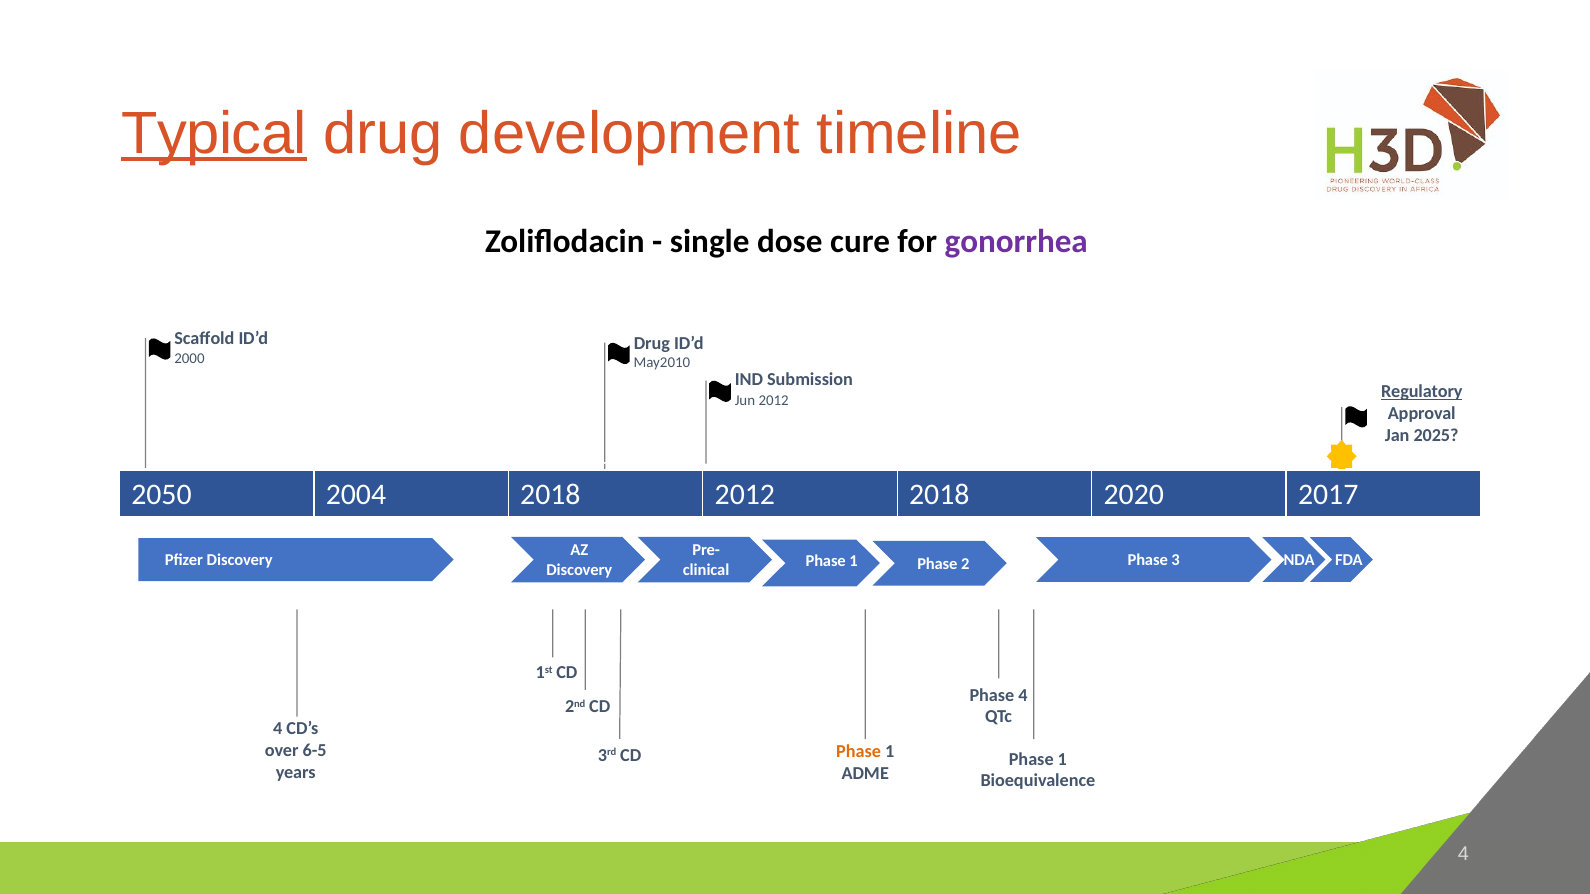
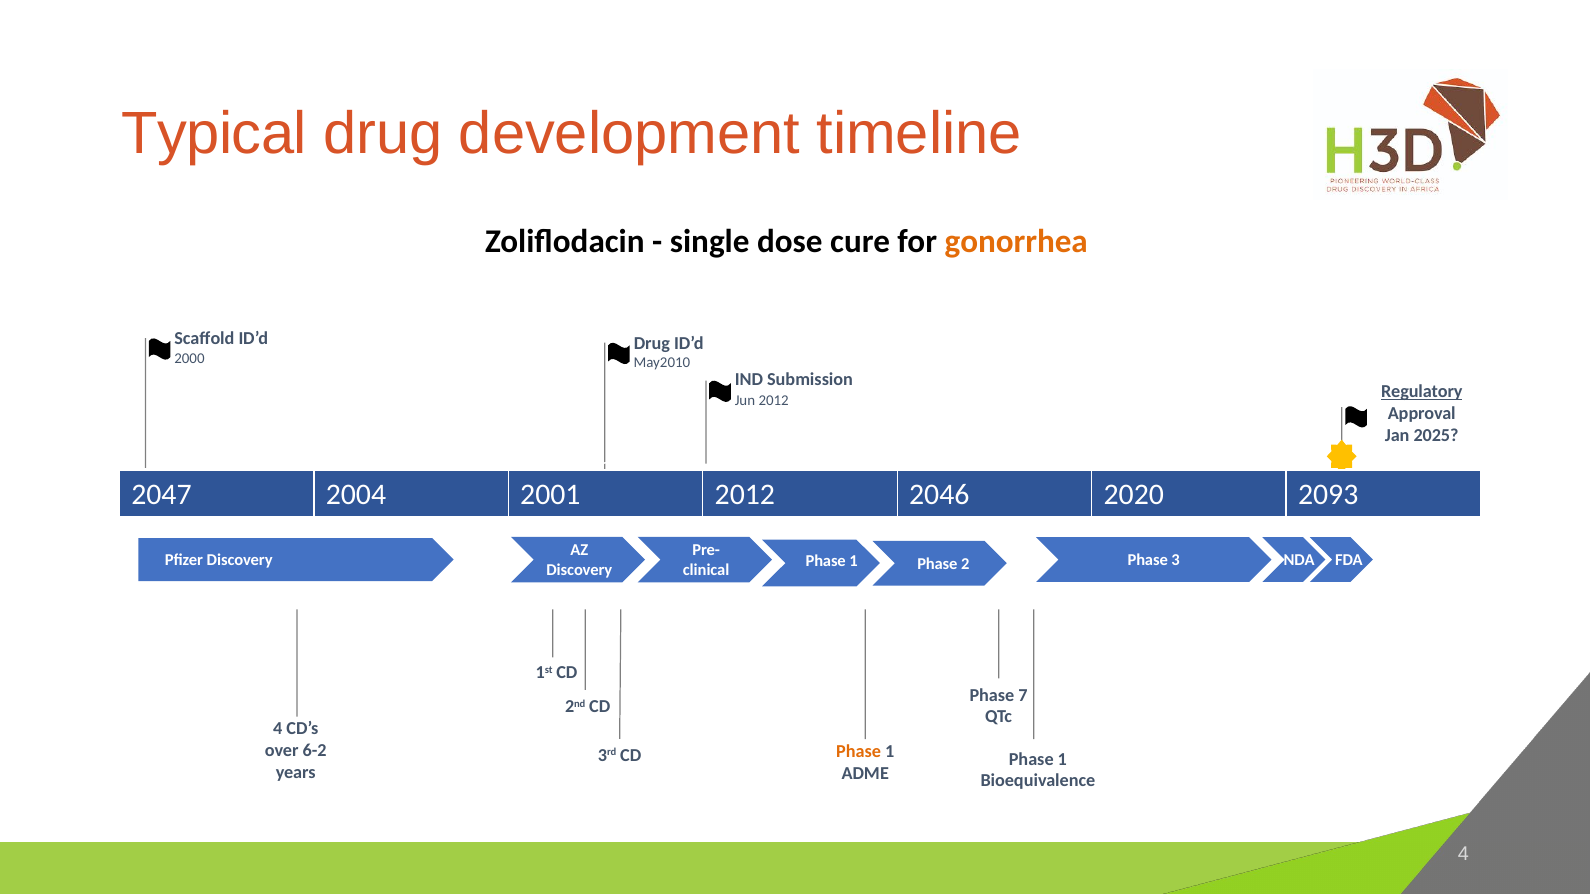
Typical underline: present -> none (214, 134)
gonorrhea colour: purple -> orange (1016, 242)
2050: 2050 -> 2047 (161, 495)
2004 2018: 2018 -> 2001 (550, 495)
2012 2018: 2018 -> 2046 (939, 495)
2017: 2017 -> 2093 (1328, 495)
Phase 4: 4 -> 7 (1023, 695)
6-5: 6-5 -> 6-2 (315, 751)
